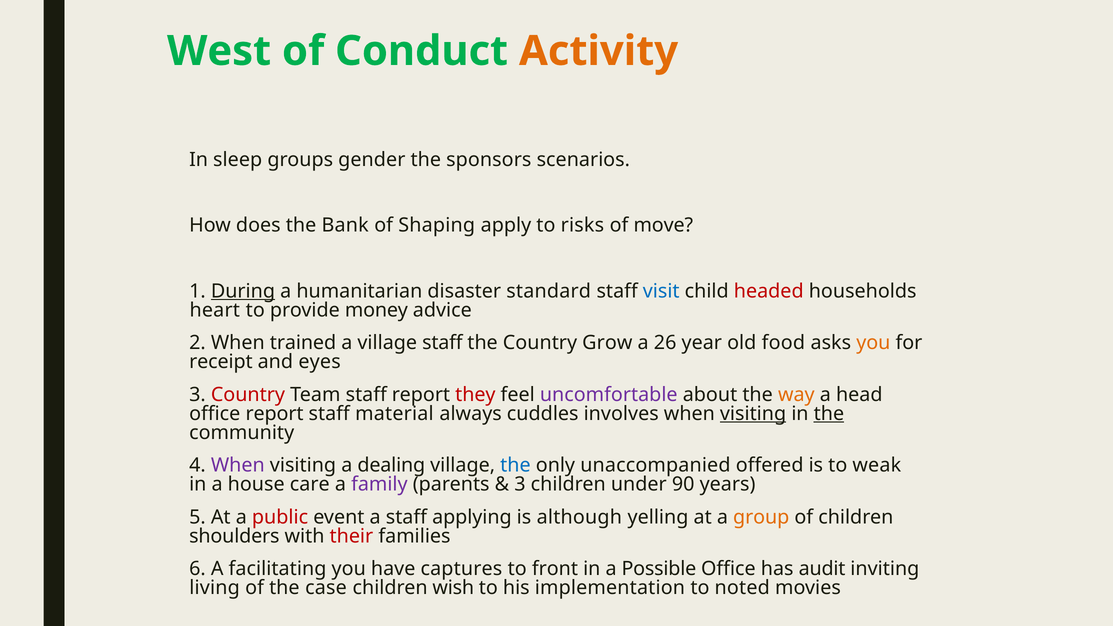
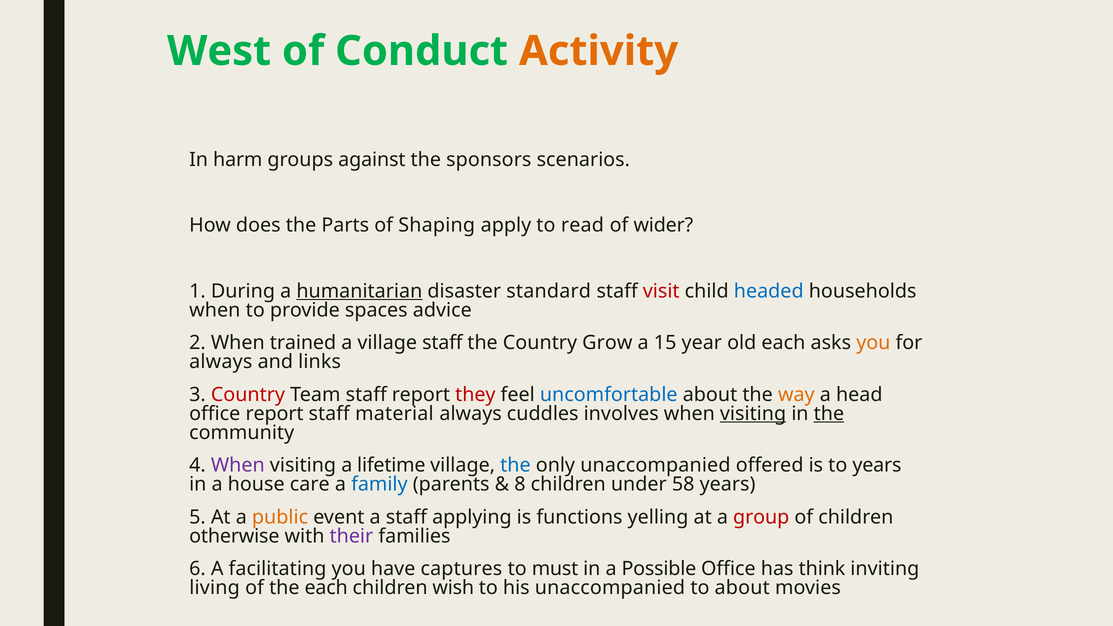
sleep: sleep -> harm (238, 160)
gender: gender -> against (372, 160)
Bank: Bank -> Parts (345, 225)
risks: risks -> read (582, 225)
move: move -> wider (663, 225)
During underline: present -> none (243, 291)
humanitarian underline: none -> present (359, 291)
visit colour: blue -> red (661, 291)
headed colour: red -> blue (769, 291)
heart: heart -> when (215, 310)
money: money -> spaces (376, 310)
26: 26 -> 15 (665, 343)
old food: food -> each (783, 343)
receipt: receipt -> always (221, 362)
eyes: eyes -> links (320, 362)
uncomfortable colour: purple -> blue (609, 395)
dealing: dealing -> lifetime (391, 465)
to weak: weak -> years (877, 465)
family colour: purple -> blue (379, 484)
3: 3 -> 8 (520, 484)
90: 90 -> 58 (683, 484)
public colour: red -> orange (280, 517)
although: although -> functions (579, 517)
group colour: orange -> red (761, 517)
shoulders: shoulders -> otherwise (234, 536)
their colour: red -> purple (351, 536)
front: front -> must (555, 569)
audit: audit -> think (822, 569)
the case: case -> each (326, 588)
his implementation: implementation -> unaccompanied (610, 588)
to noted: noted -> about (742, 588)
